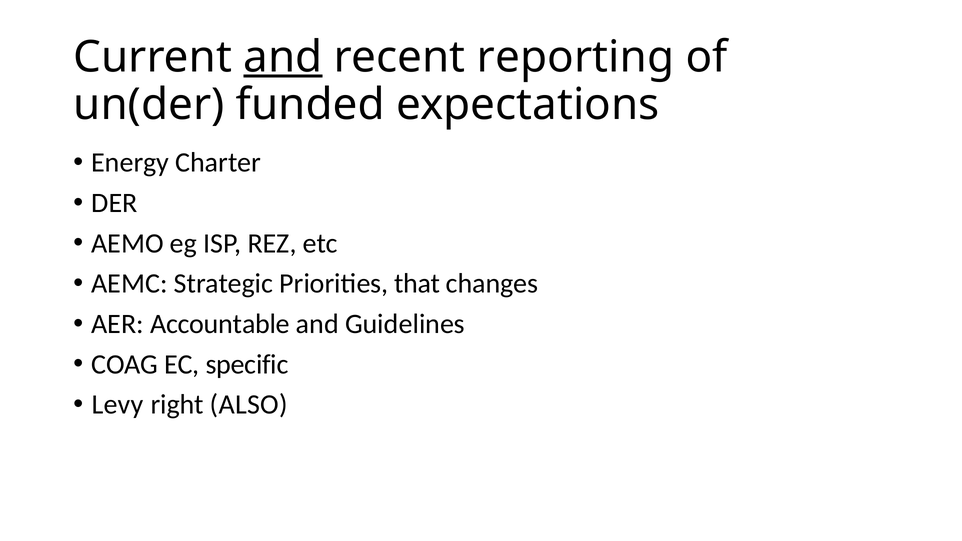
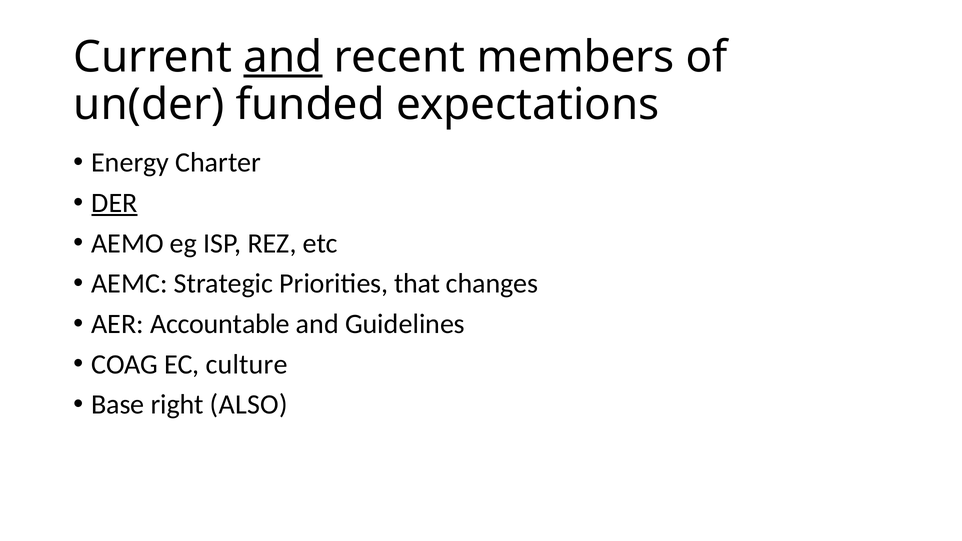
reporting: reporting -> members (576, 57)
DER underline: none -> present (114, 203)
specific: specific -> culture (247, 364)
Levy: Levy -> Base (118, 405)
